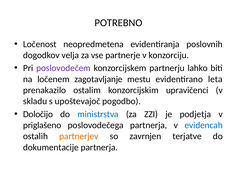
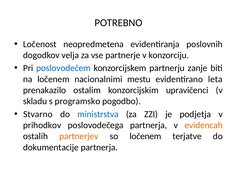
poslovodečem colour: purple -> blue (63, 68)
lahko: lahko -> zanje (198, 68)
zagotavljanje: zagotavljanje -> nacionalnimi (98, 79)
upoštevajoč: upoštevajoč -> programsko (78, 101)
Določijo: Določijo -> Stvarno (38, 114)
priglašeno: priglašeno -> prihodkov (42, 125)
evidencah colour: blue -> orange (204, 125)
so zavrnjen: zavrnjen -> ločenem (145, 136)
